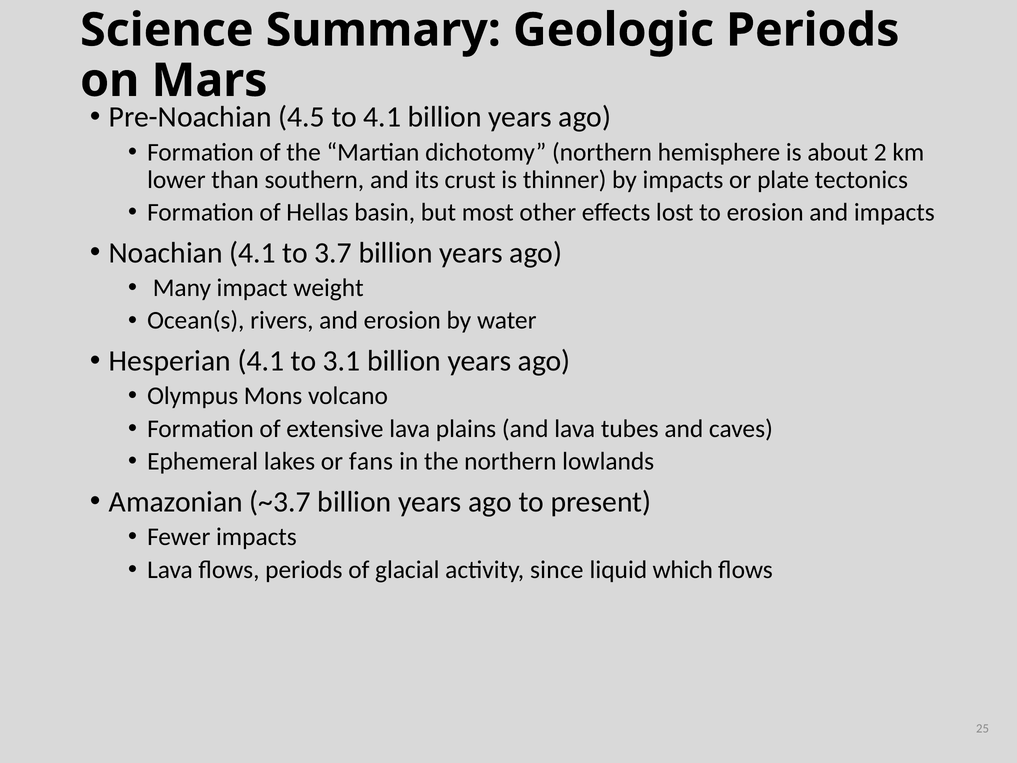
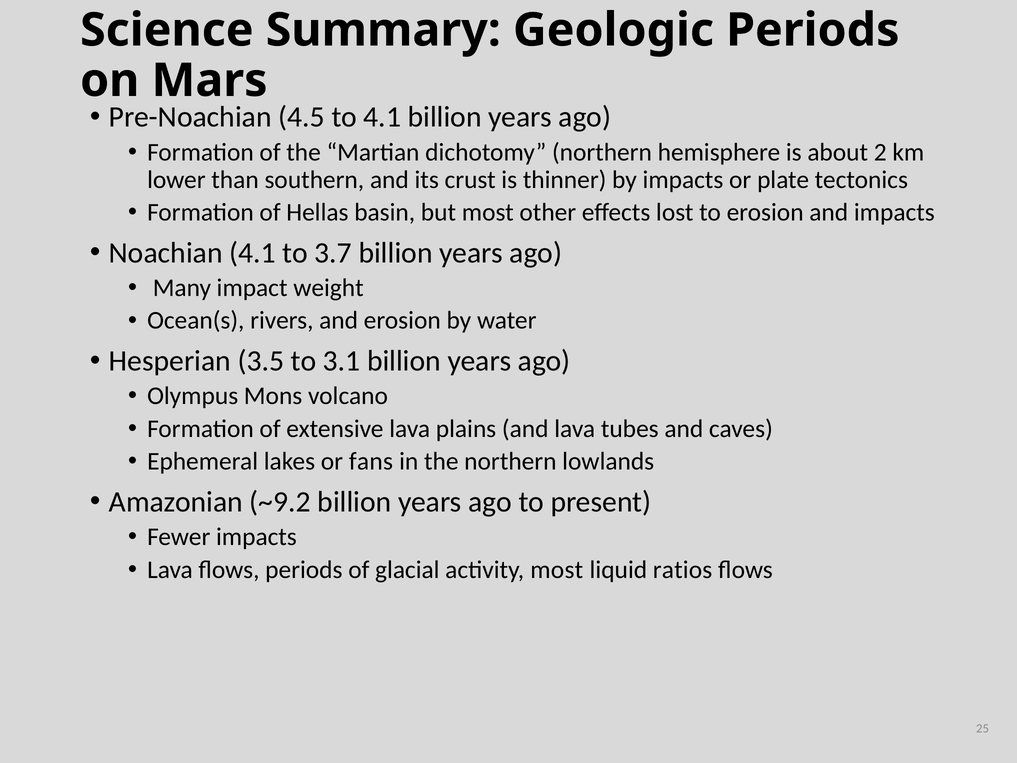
Hesperian 4.1: 4.1 -> 3.5 (261, 361)
~3.7: ~3.7 -> ~9.2 (280, 502)
activity since: since -> most (557, 570)
which: which -> ratios (683, 570)
